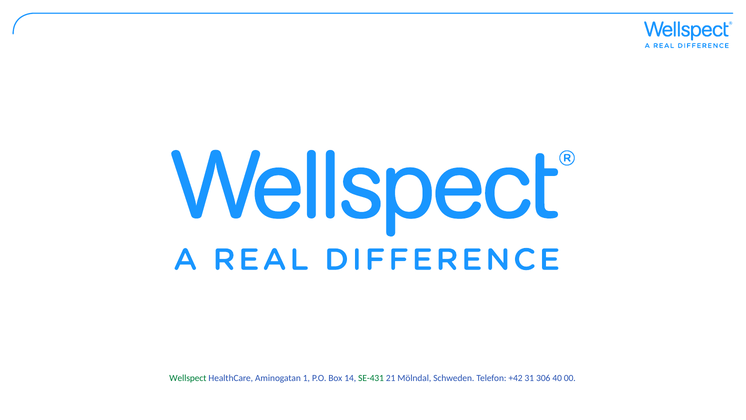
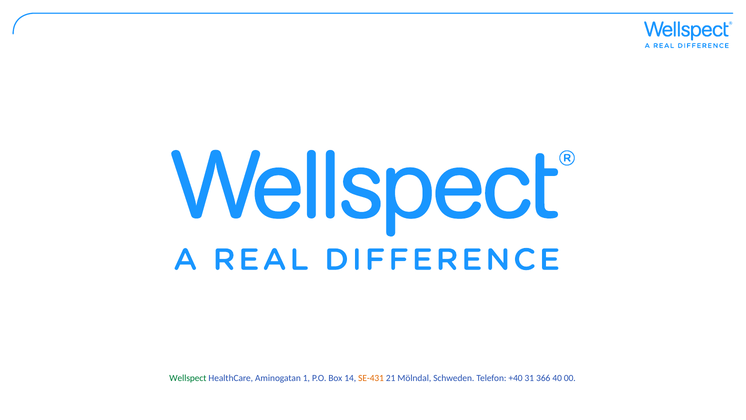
SE-431 colour: green -> orange (371, 378)
+42: +42 -> +40 (516, 378)
306: 306 -> 366 (543, 378)
